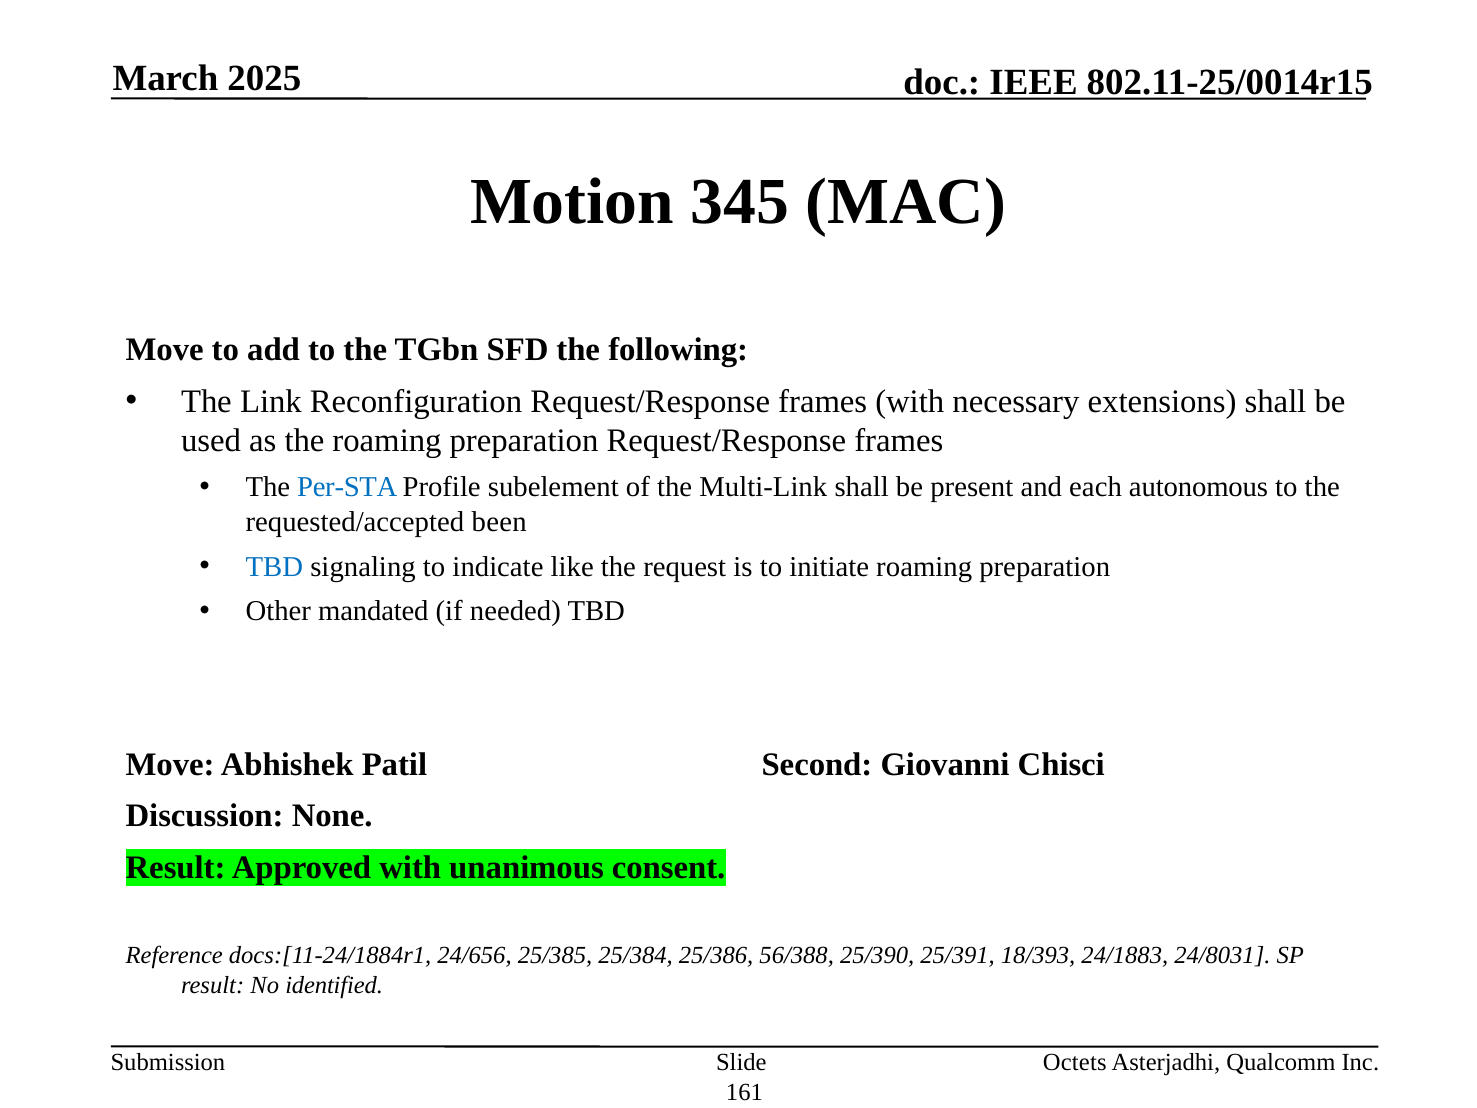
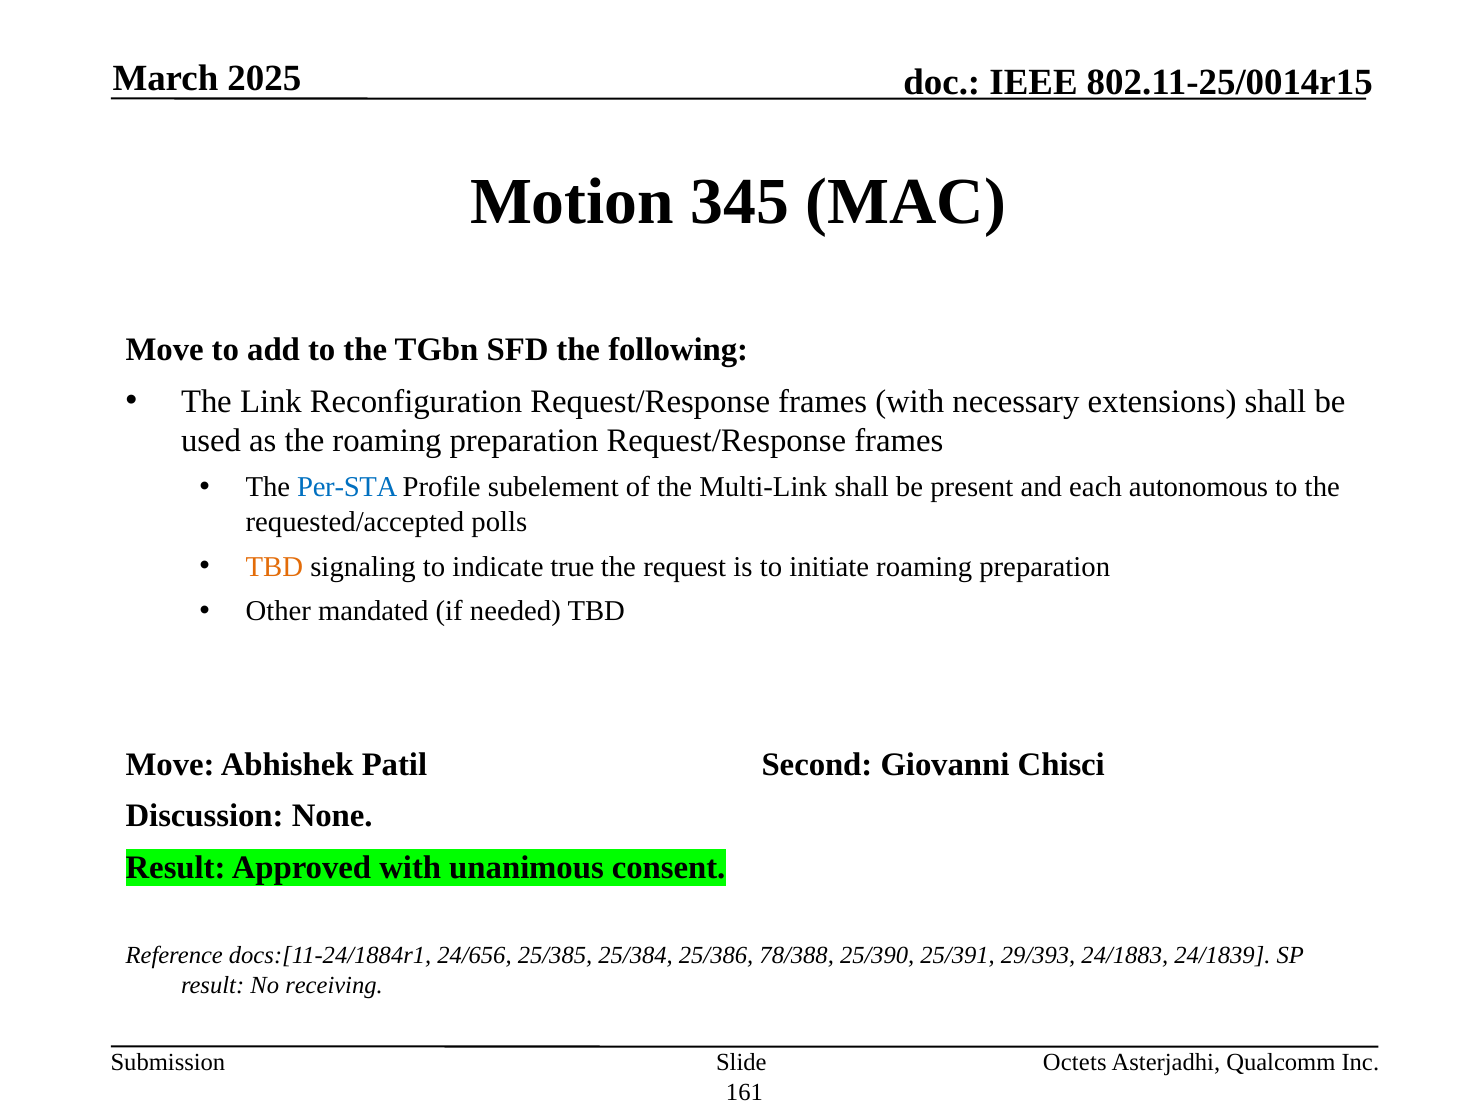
been: been -> polls (499, 522)
TBD colour: blue -> orange (274, 567)
like: like -> true (572, 567)
56/388: 56/388 -> 78/388 (797, 956)
18/393: 18/393 -> 29/393 (1038, 956)
24/8031: 24/8031 -> 24/1839 (1222, 956)
identified: identified -> receiving (334, 985)
